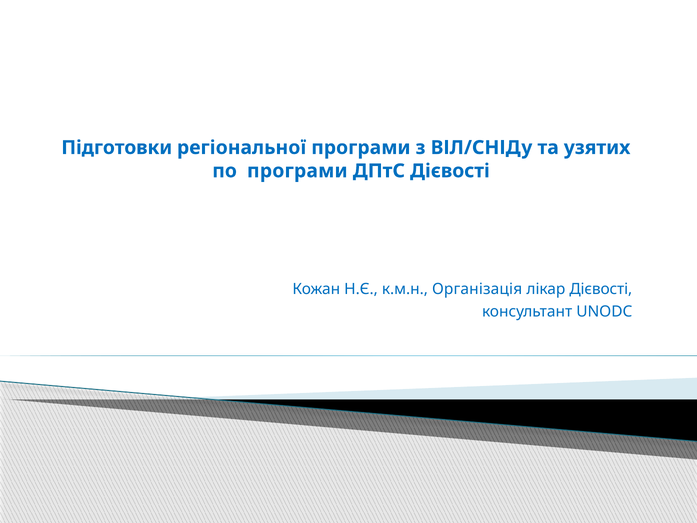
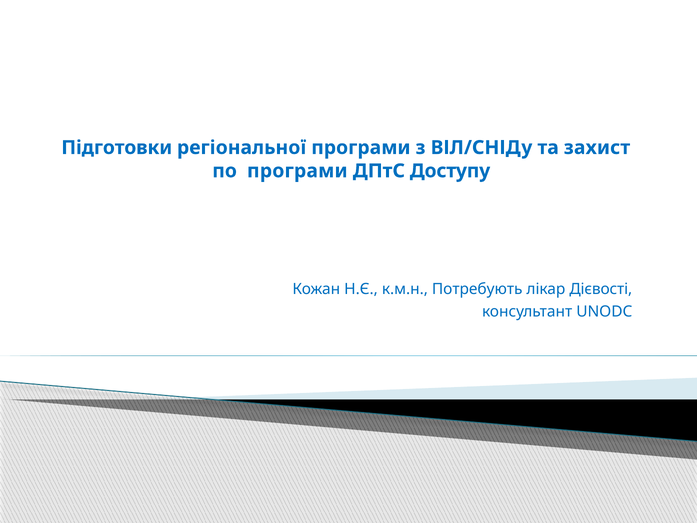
узятих: узятих -> захист (597, 148)
ДПтС Дієвості: Дієвості -> Доступу (450, 171)
Організація: Організація -> Потребують (477, 289)
